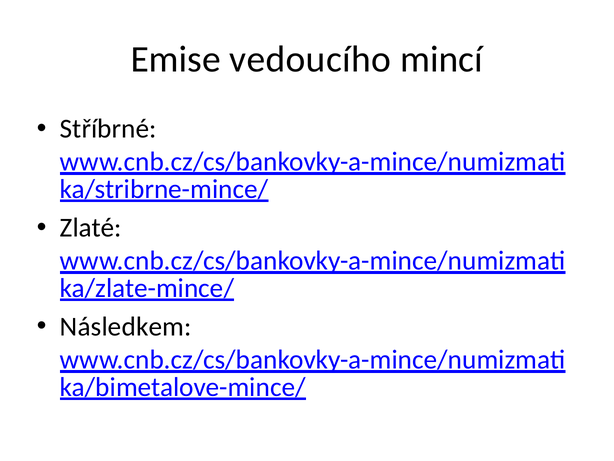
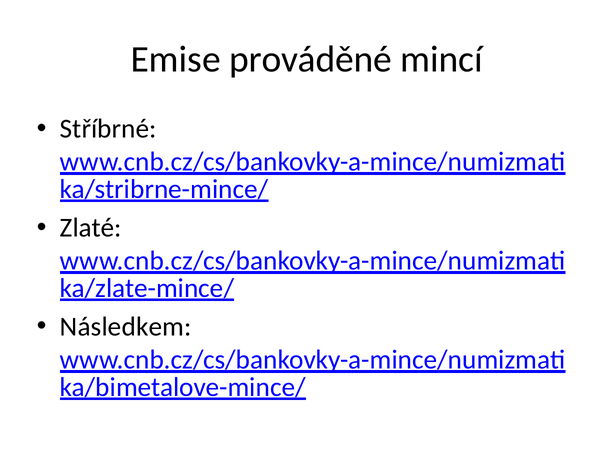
vedoucího: vedoucího -> prováděné (311, 59)
